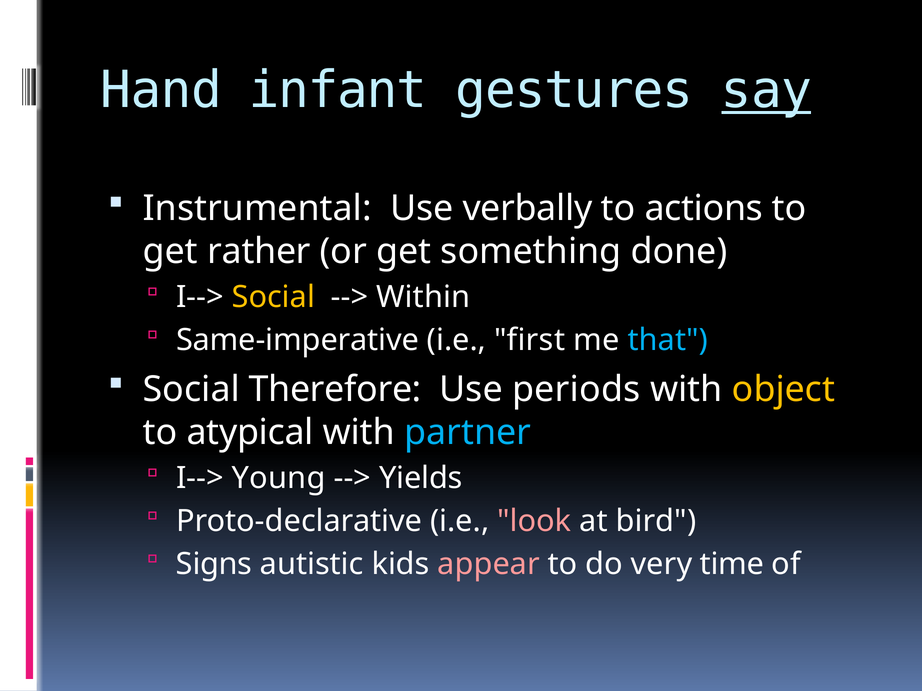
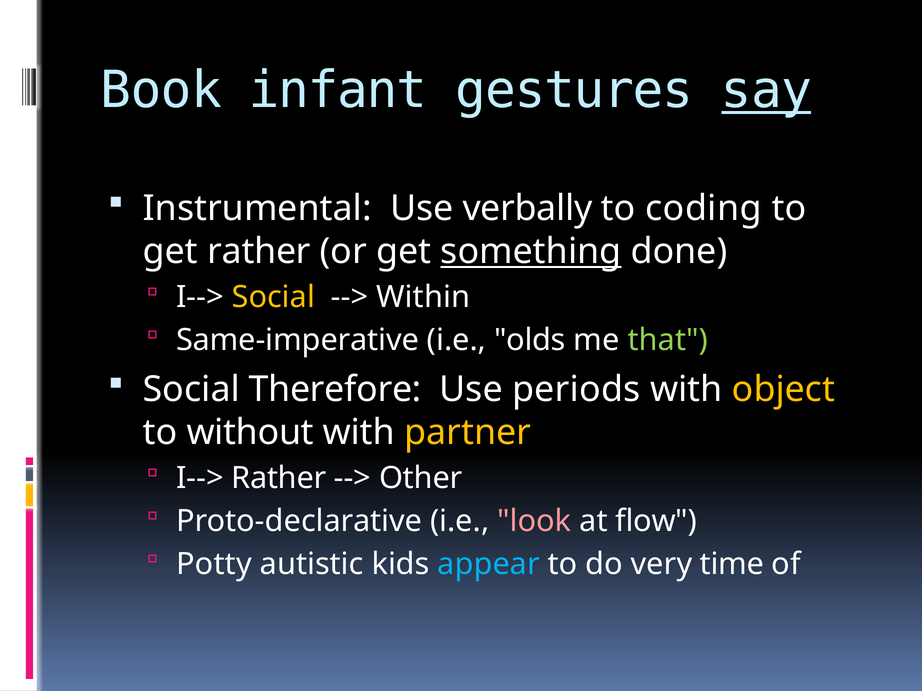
Hand: Hand -> Book (161, 91)
actions: actions -> coding (704, 209)
something underline: none -> present (531, 252)
first: first -> olds (530, 340)
that colour: light blue -> light green (668, 340)
atypical: atypical -> without (250, 433)
partner colour: light blue -> yellow (468, 433)
I--> Young: Young -> Rather (279, 478)
Yields: Yields -> Other (421, 478)
bird: bird -> flow (656, 521)
Signs: Signs -> Potty (214, 565)
appear colour: pink -> light blue (489, 565)
